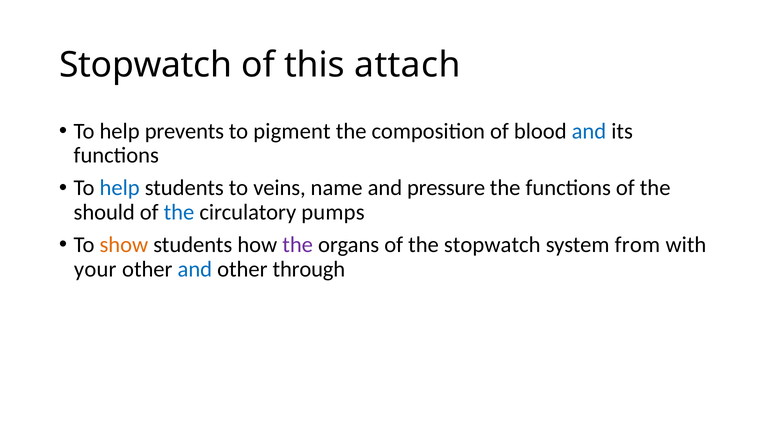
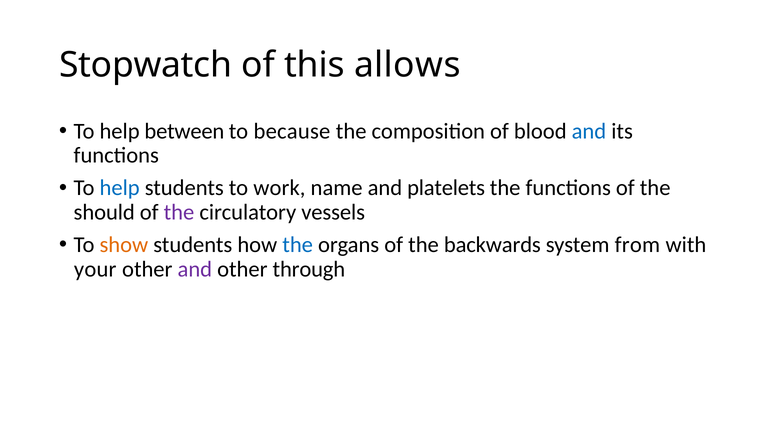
attach: attach -> allows (407, 65)
prevents: prevents -> between (184, 131)
pigment: pigment -> because (292, 131)
veins: veins -> work (279, 188)
pressure: pressure -> platelets (446, 188)
the colour: blue -> purple (179, 212)
pumps: pumps -> vessels (333, 212)
the colour: purple -> blue (298, 245)
the stopwatch: stopwatch -> backwards (492, 245)
and colour: blue -> purple (195, 269)
